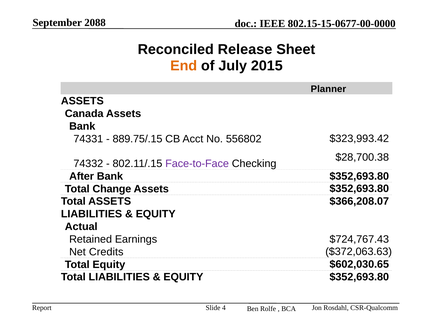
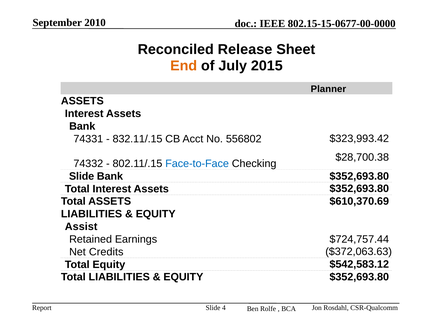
2088: 2088 -> 2010 (95, 23)
Canada: Canada -> Interest (84, 114)
889.75/.15: 889.75/.15 -> 832.11/.15 (138, 139)
Face-to-Face colour: purple -> blue (197, 164)
After: After -> Slide (82, 176)
Total Change: Change -> Interest (112, 189)
$366,208.07: $366,208.07 -> $610,370.69 (359, 201)
Actual: Actual -> Assist (81, 227)
$724,767.43: $724,767.43 -> $724,757.44 (359, 239)
$602,030.65: $602,030.65 -> $542,583.12 (359, 264)
